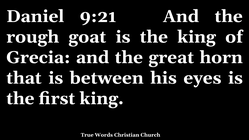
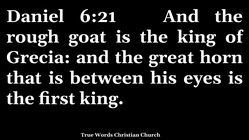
9:21: 9:21 -> 6:21 (98, 16)
